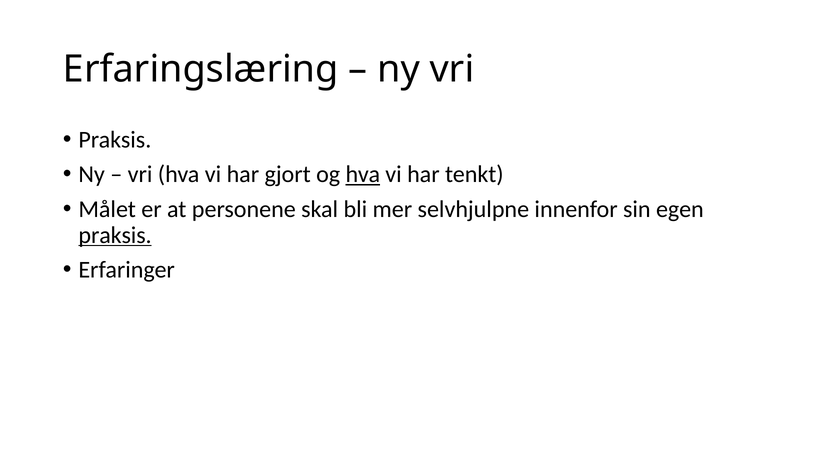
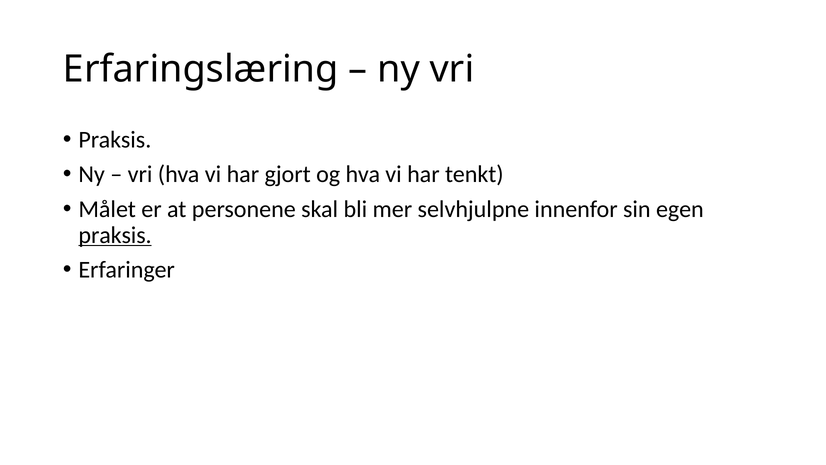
hva underline: present -> none (363, 174)
